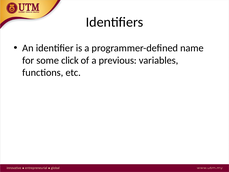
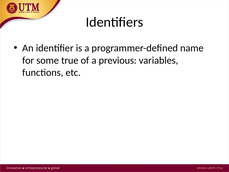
click: click -> true (70, 60)
